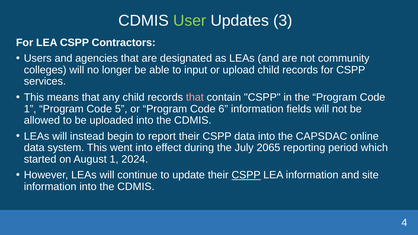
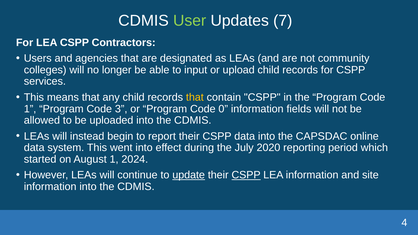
3: 3 -> 7 (283, 21)
that colour: pink -> yellow (195, 97)
5: 5 -> 3 (121, 109)
6: 6 -> 0 (223, 109)
2065: 2065 -> 2020 (268, 148)
update underline: none -> present (189, 175)
